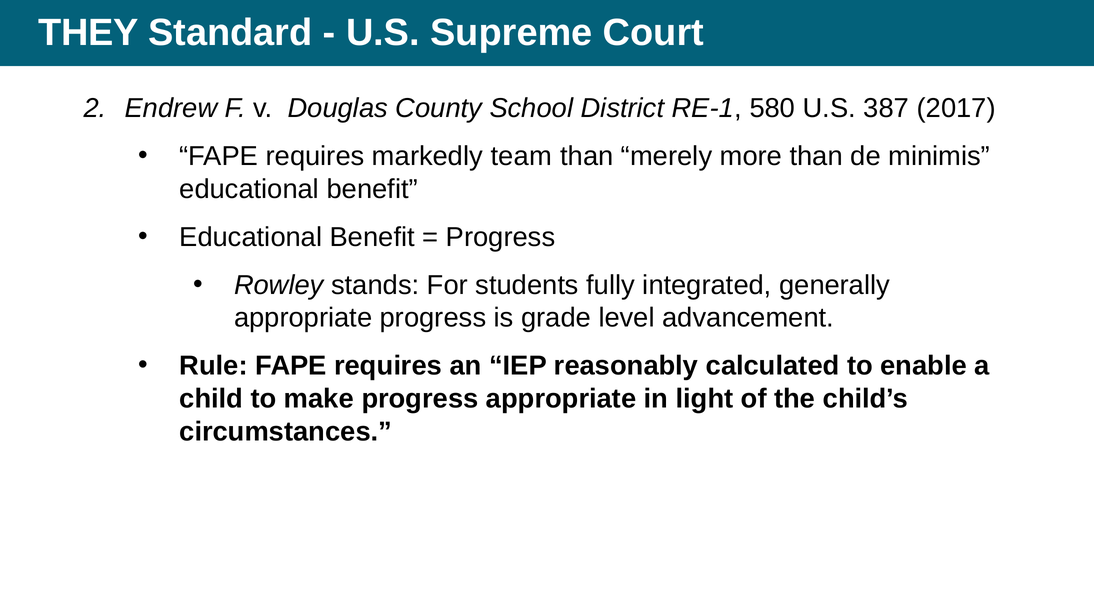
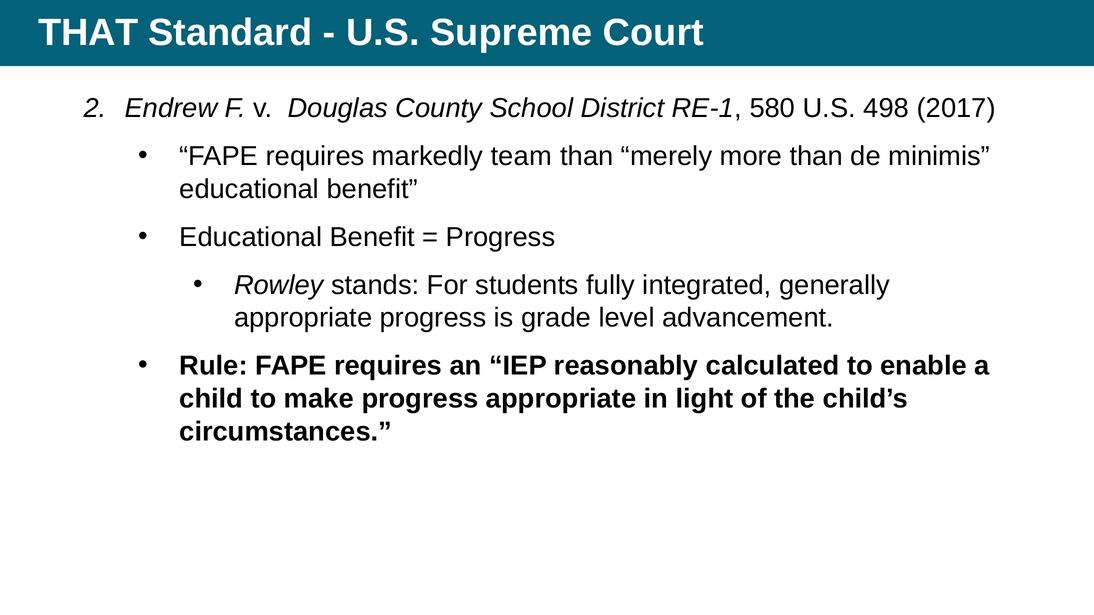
THEY: THEY -> THAT (88, 33)
387: 387 -> 498 (886, 108)
